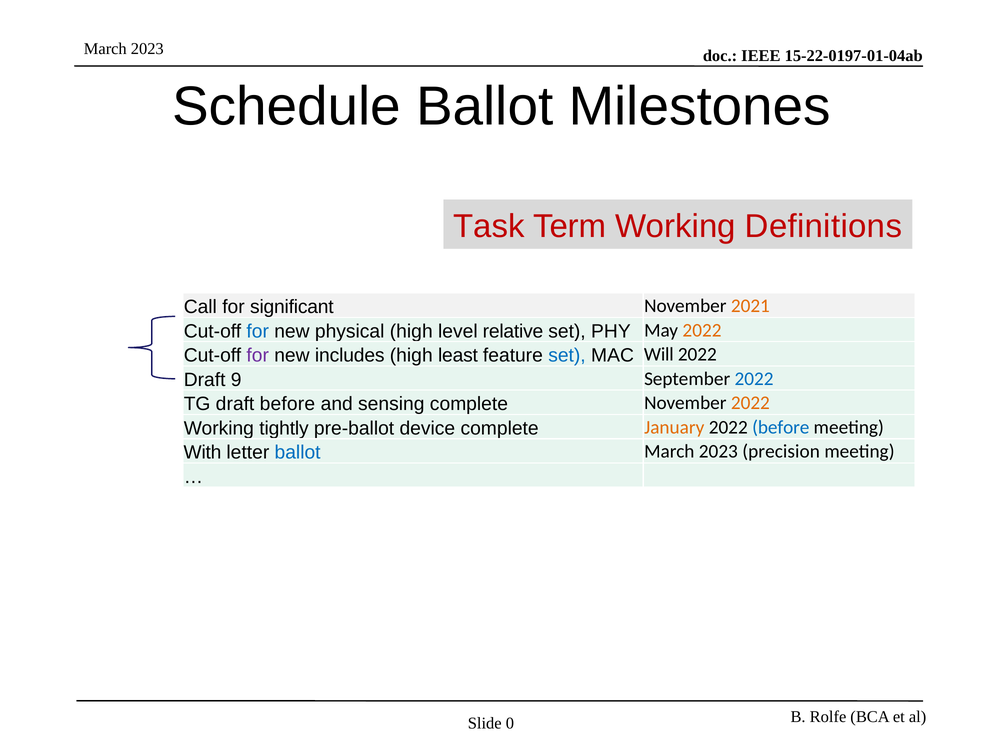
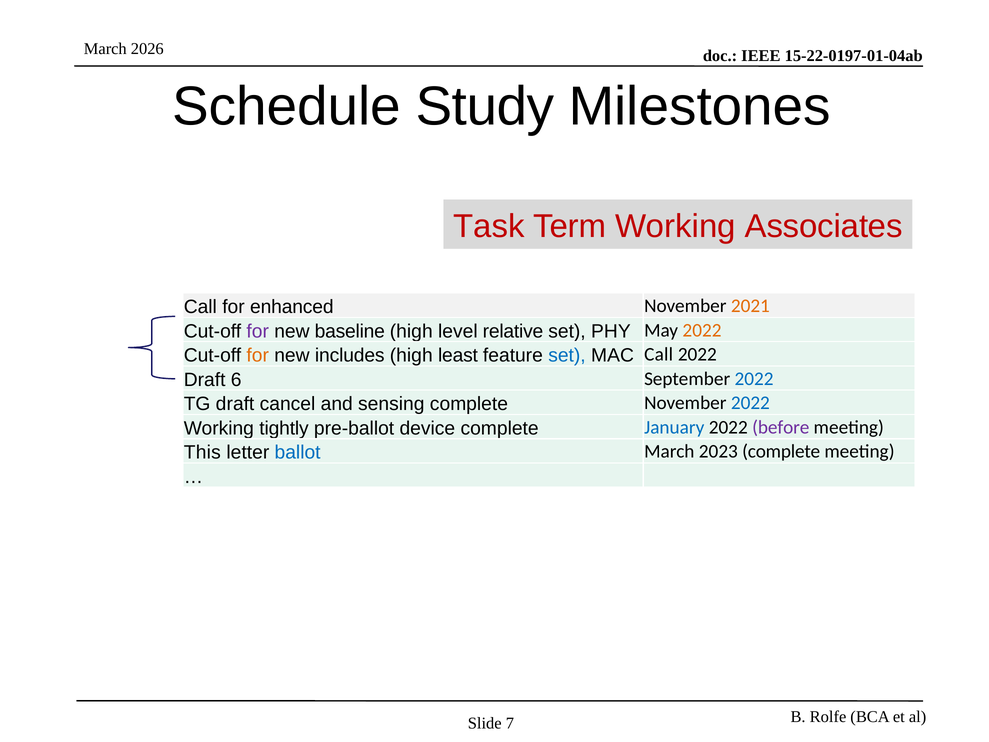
2023: 2023 -> 2026 (147, 49)
Schedule Ballot: Ballot -> Study (485, 107)
Definitions: Definitions -> Associates (824, 226)
significant: significant -> enhanced (292, 307)
for colour: blue -> purple (258, 331)
physical: physical -> baseline (350, 331)
for colour: purple -> orange (258, 355)
MAC Will: Will -> Call (659, 354)
9: 9 -> 6 (236, 380)
draft before: before -> cancel (288, 404)
2022 colour: orange -> blue (750, 403)
January colour: orange -> blue (674, 427)
before colour: blue -> purple (781, 427)
With: With -> This (202, 452)
2023 precision: precision -> complete (781, 451)
0: 0 -> 7 (510, 723)
